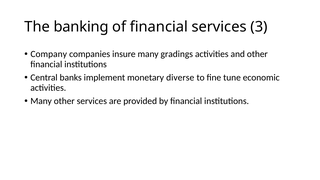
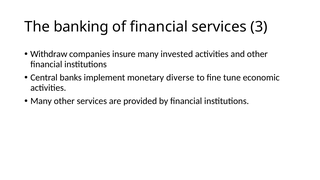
Company: Company -> Withdraw (49, 54)
gradings: gradings -> invested (177, 54)
